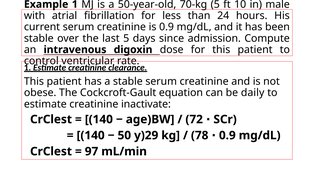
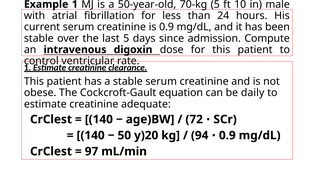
inactivate: inactivate -> adequate (146, 104)
y)29: y)29 -> y)20 (146, 135)
78: 78 -> 94 (200, 135)
